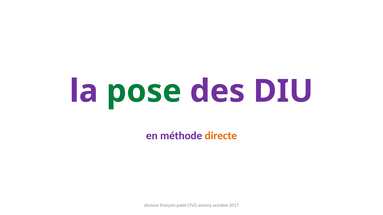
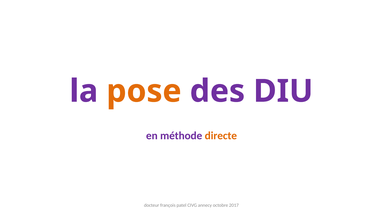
pose colour: green -> orange (144, 91)
